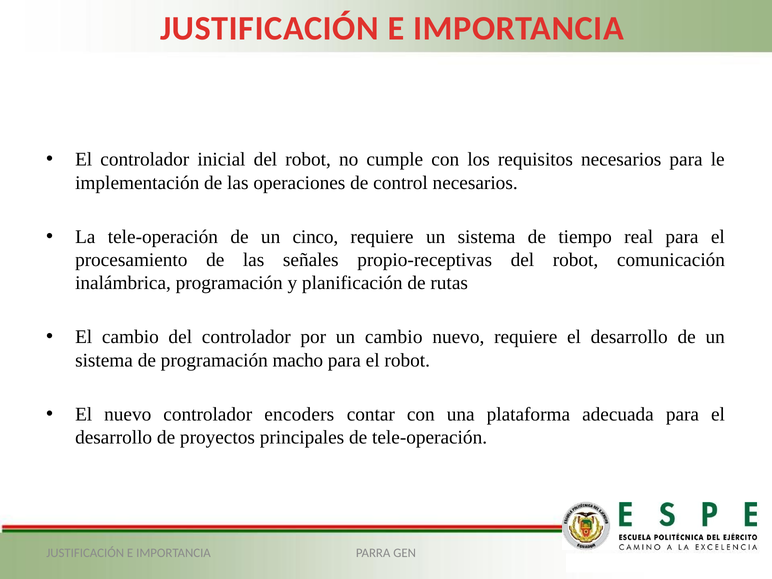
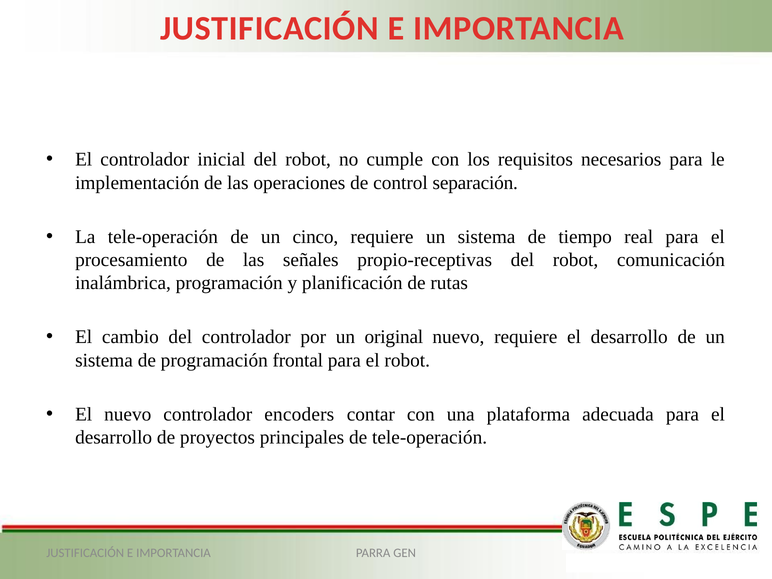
control necesarios: necesarios -> separación (475, 183)
un cambio: cambio -> original (394, 337)
macho: macho -> frontal (298, 360)
